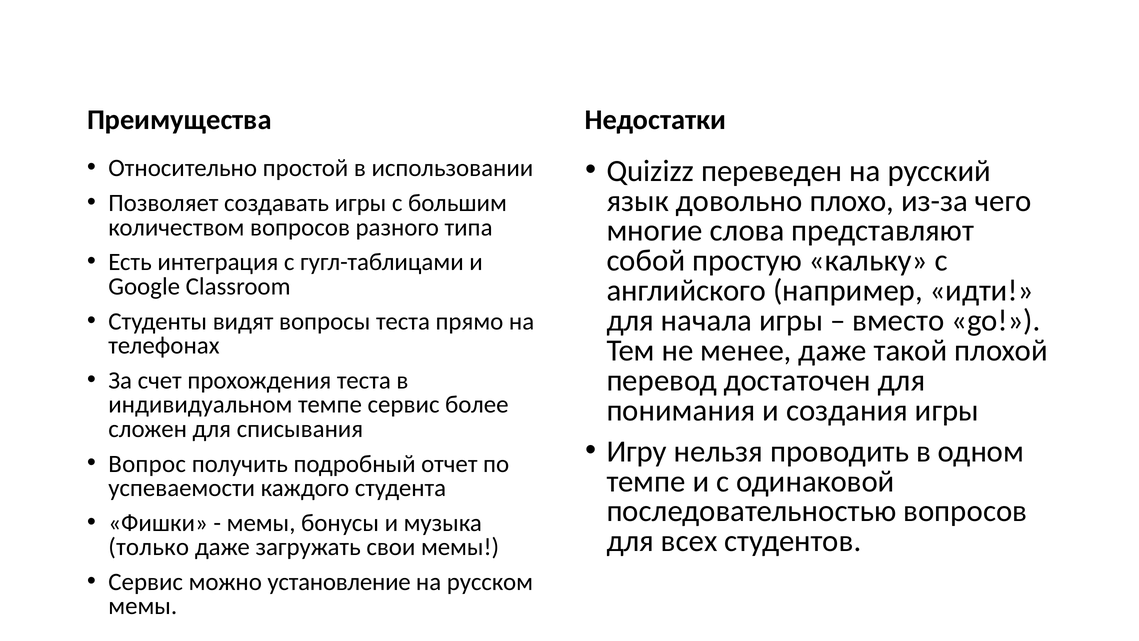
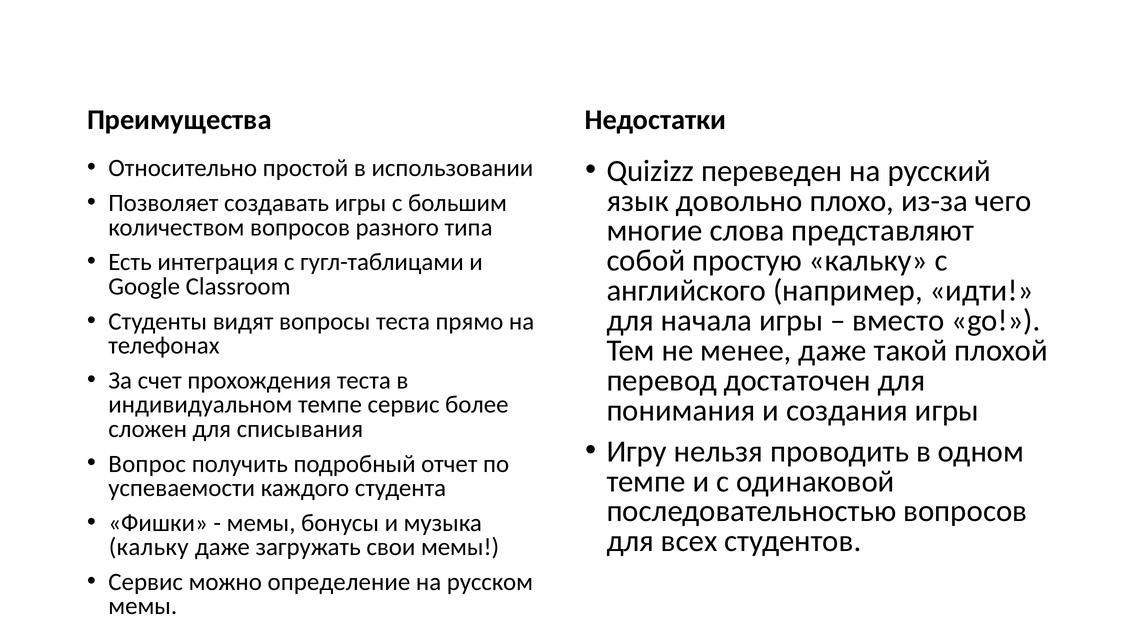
только: только -> кальку (149, 547)
установление: установление -> определение (339, 582)
